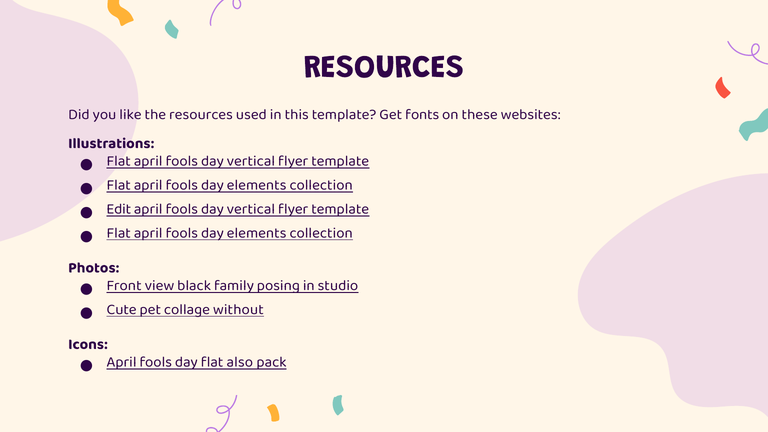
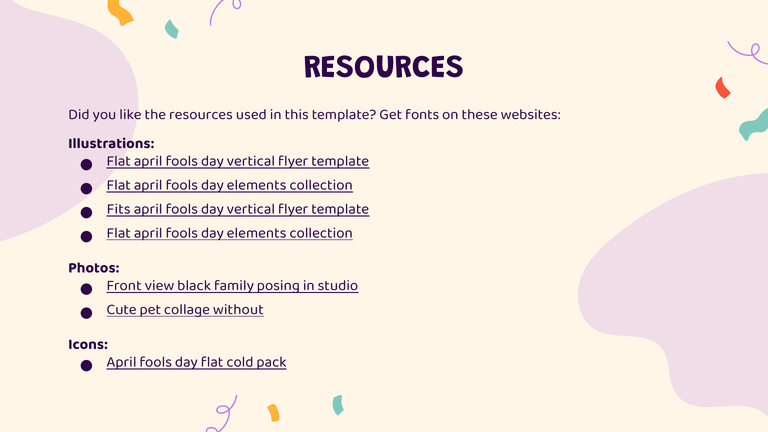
Edit: Edit -> Fits (119, 209)
also: also -> cold (240, 362)
